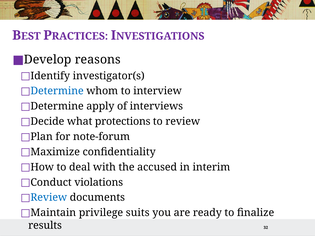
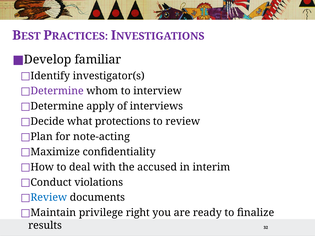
reasons: reasons -> familiar (98, 60)
Determine colour: blue -> purple (57, 91)
note-forum: note-forum -> note-acting (101, 137)
suits: suits -> right (138, 213)
